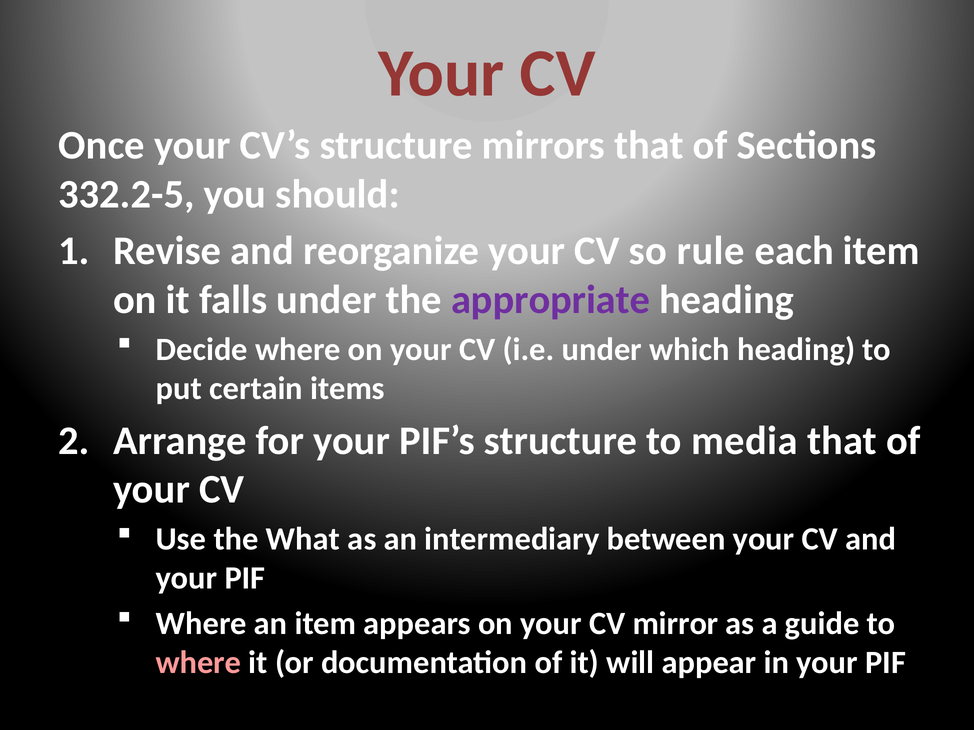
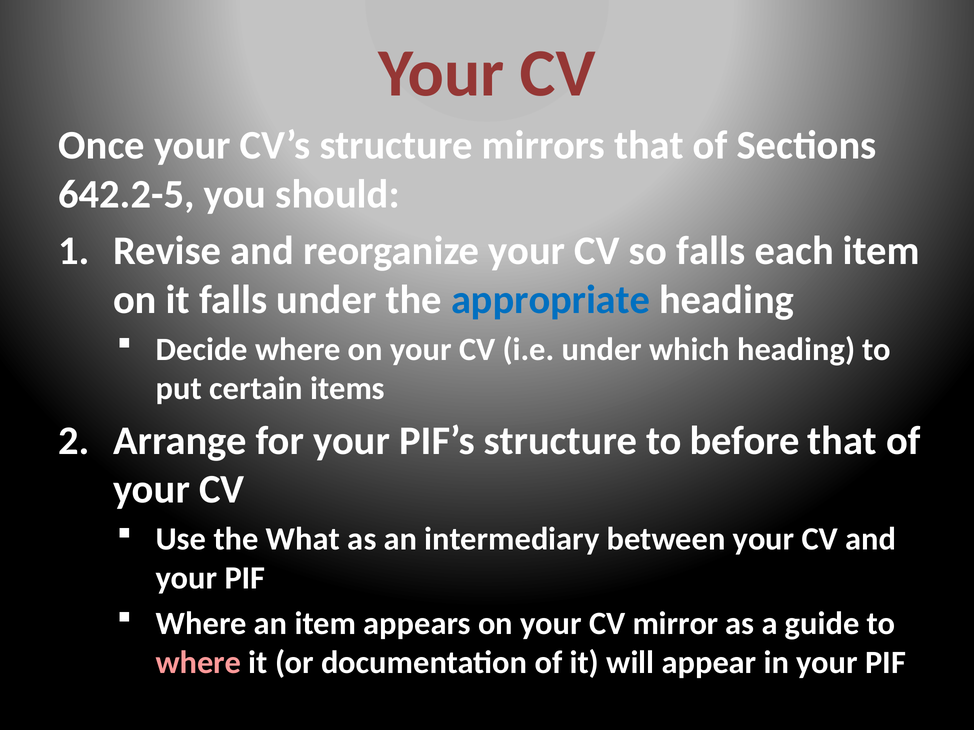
332.2-5: 332.2-5 -> 642.2-5 (127, 194)
so rule: rule -> falls (711, 251)
appropriate colour: purple -> blue (551, 300)
media: media -> before (745, 441)
